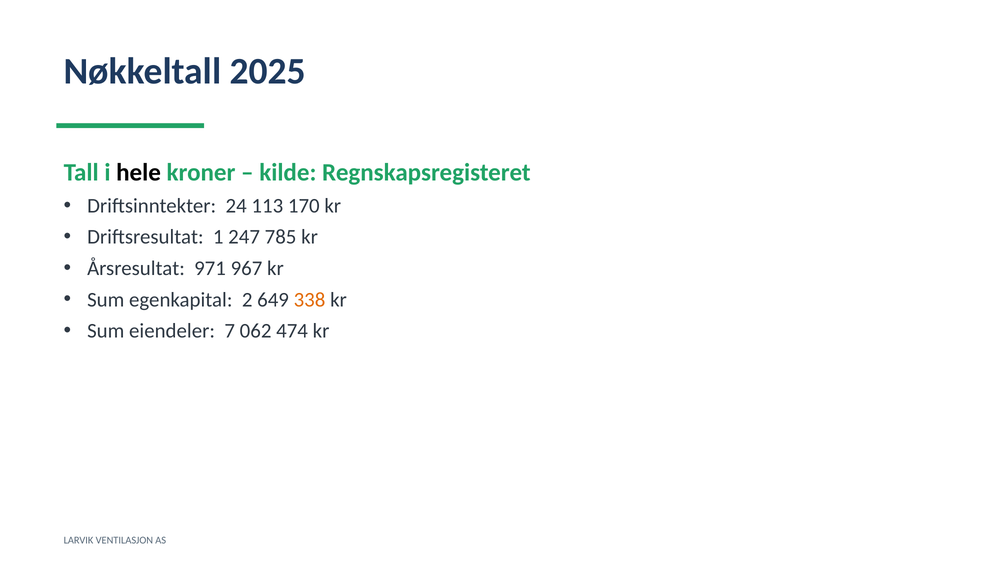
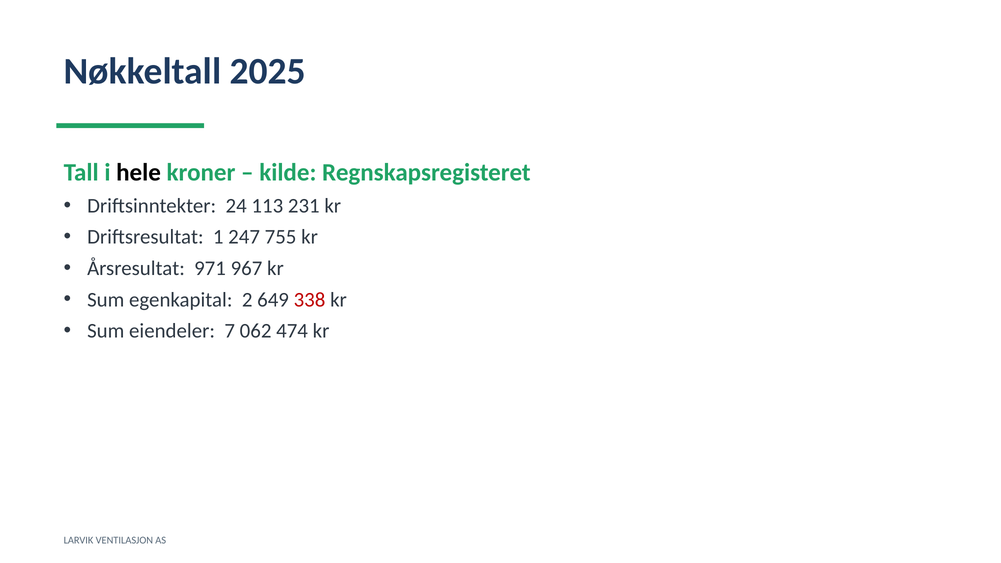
170: 170 -> 231 (304, 206)
785: 785 -> 755 (281, 237)
338 colour: orange -> red (310, 300)
